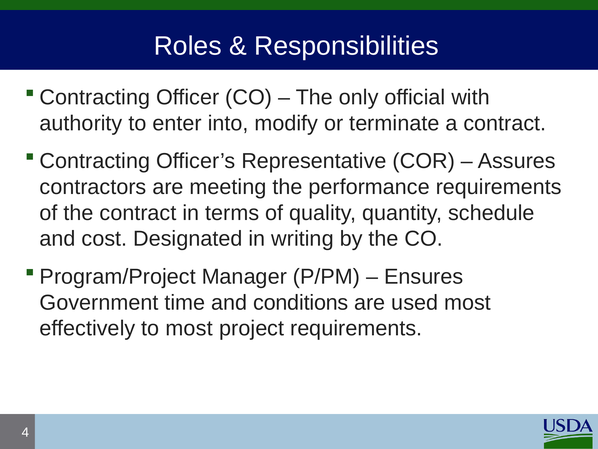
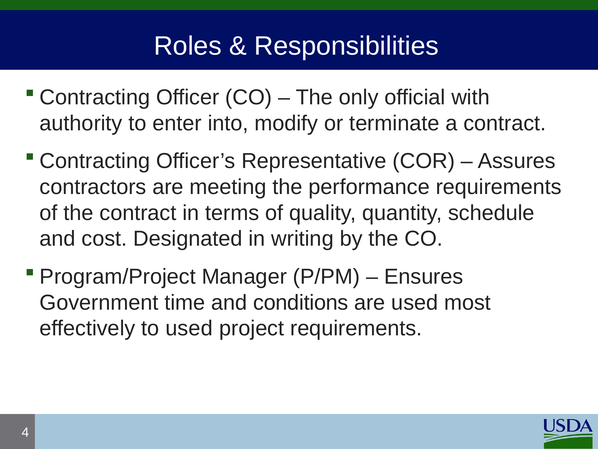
to most: most -> used (189, 328)
